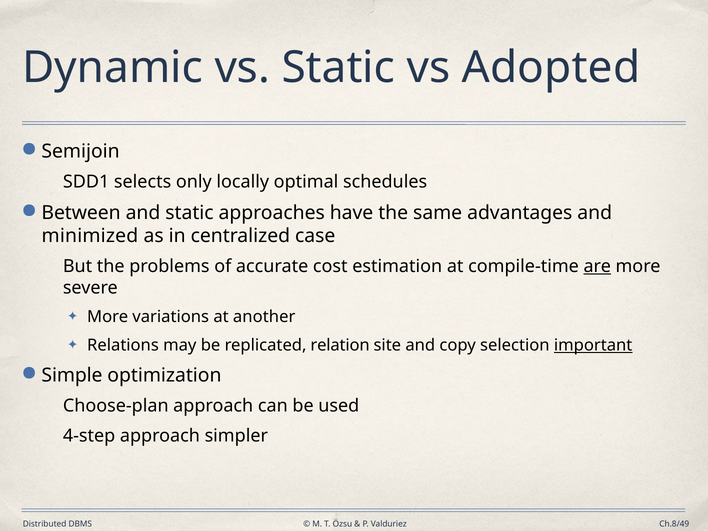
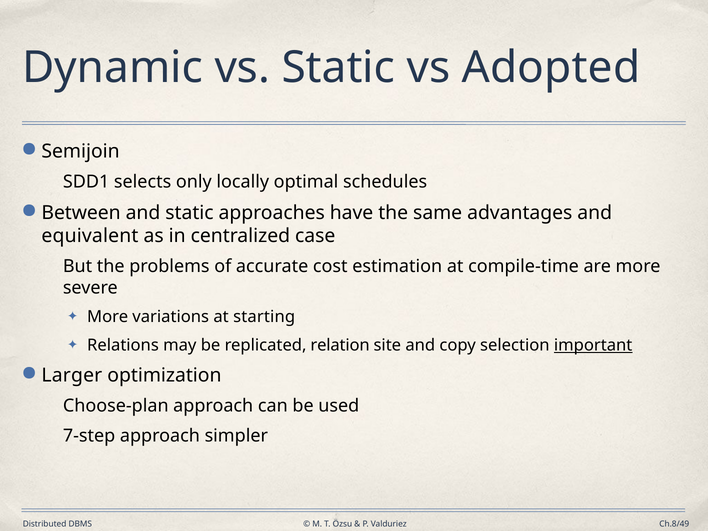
minimized: minimized -> equivalent (90, 236)
are underline: present -> none (597, 266)
another: another -> starting (264, 317)
Simple: Simple -> Larger (72, 375)
4-step: 4-step -> 7-step (89, 436)
